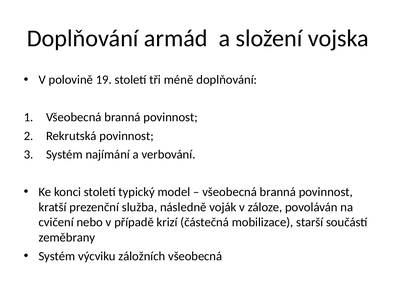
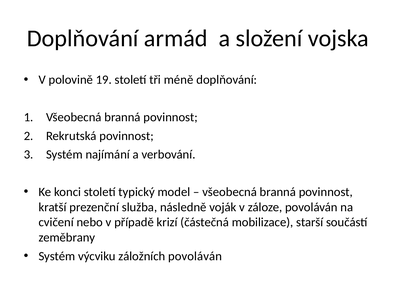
záložních všeobecná: všeobecná -> povoláván (195, 256)
